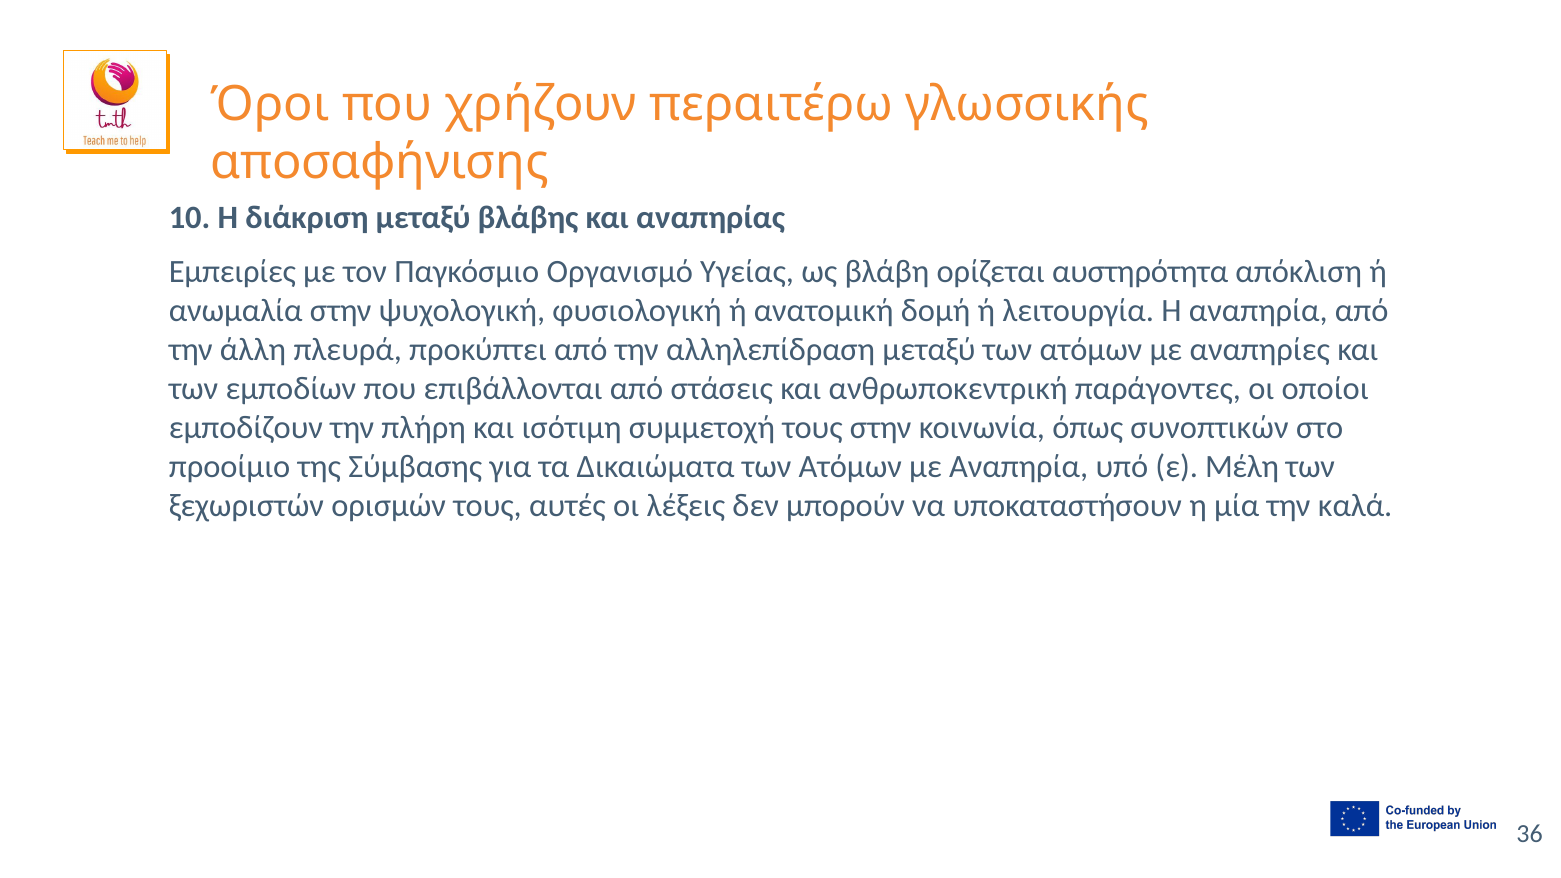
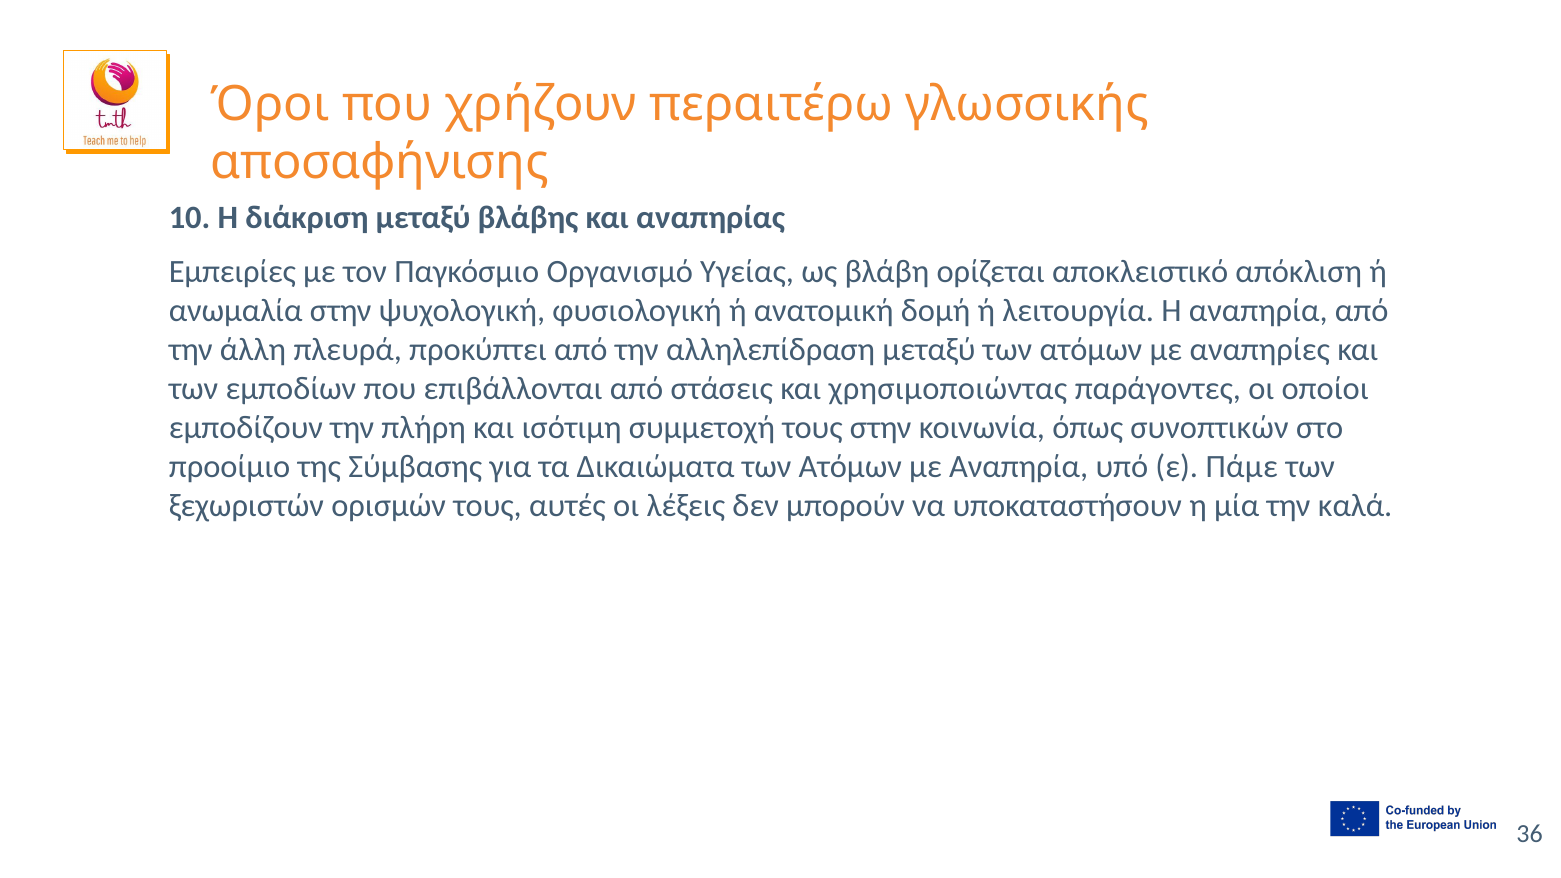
αυστηρότητα: αυστηρότητα -> αποκλειστικό (1140, 272)
ανθρωποκεντρική: ανθρωποκεντρική -> χρησιμοποιώντας (948, 389)
Μέλη: Μέλη -> Πάμε (1242, 467)
